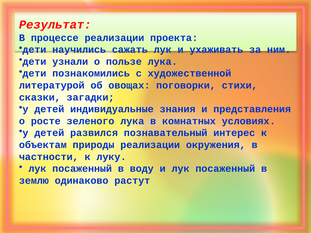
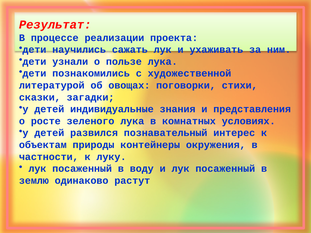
природы реализации: реализации -> контейнеры (150, 145)
